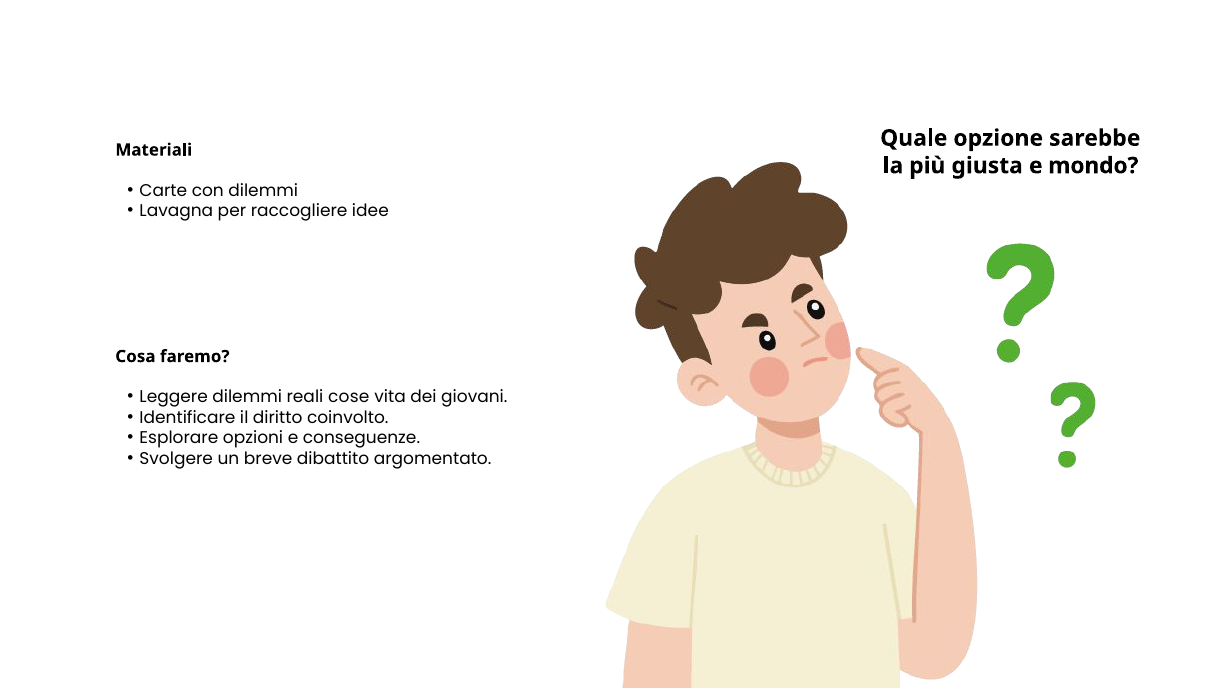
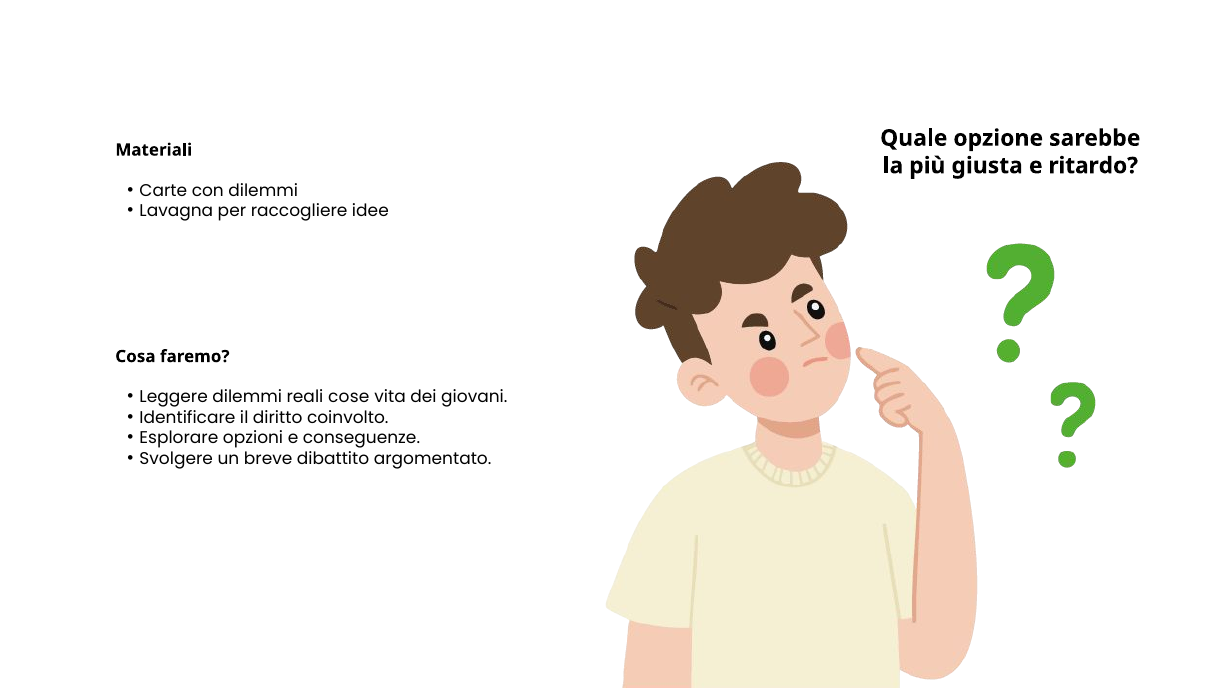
mondo: mondo -> ritardo (1093, 166)
